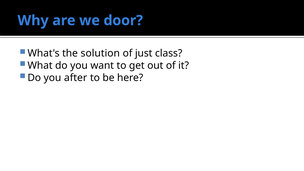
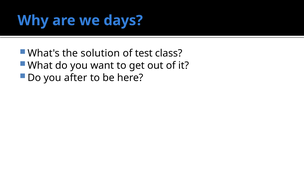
door: door -> days (123, 20)
just: just -> test (144, 53)
